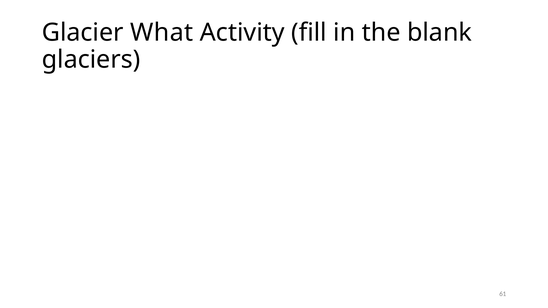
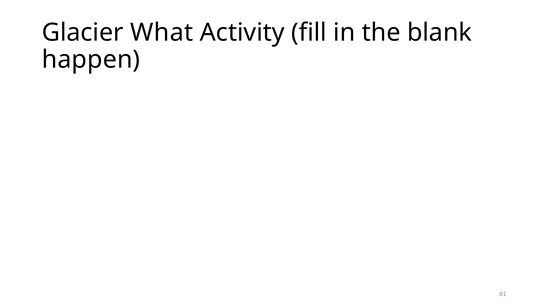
glaciers: glaciers -> happen (91, 60)
